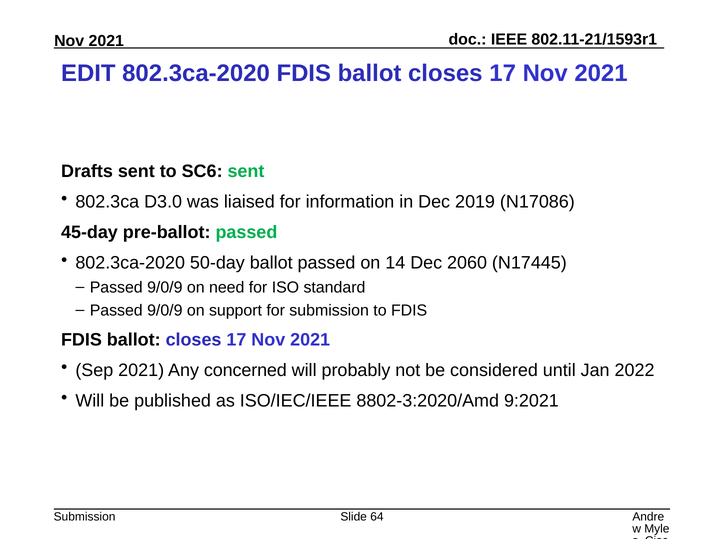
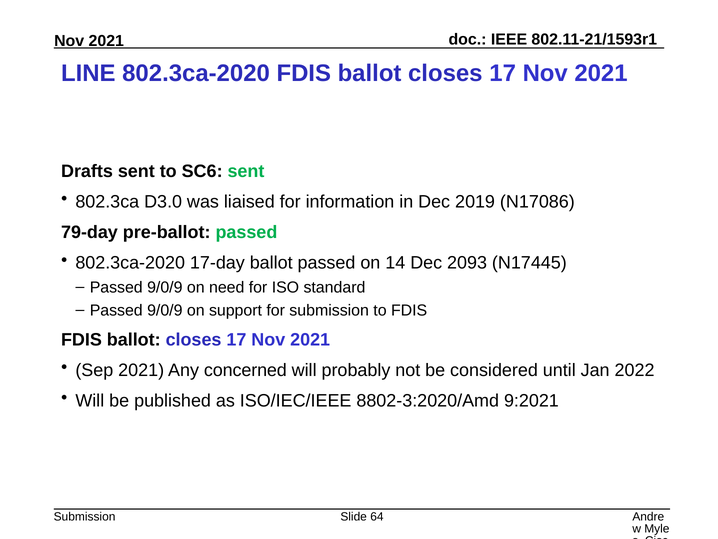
EDIT: EDIT -> LINE (88, 74)
45-day: 45-day -> 79-day (89, 232)
50-day: 50-day -> 17-day (217, 263)
2060: 2060 -> 2093 (467, 263)
